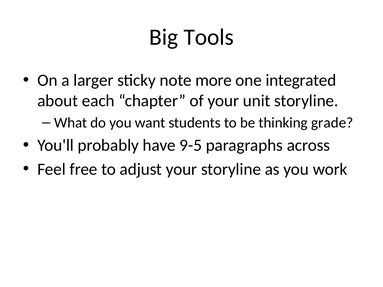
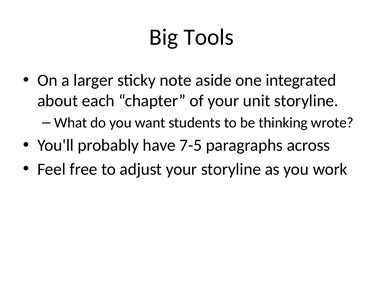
more: more -> aside (213, 80)
grade: grade -> wrote (332, 123)
9-5: 9-5 -> 7-5 (191, 145)
